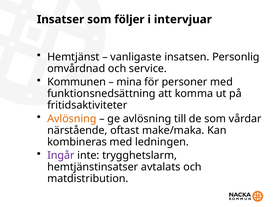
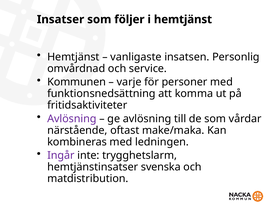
i intervjuar: intervjuar -> hemtjänst (183, 19)
mina: mina -> varje (129, 82)
Avlösning colour: orange -> purple (72, 119)
avtalats: avtalats -> svenska (161, 167)
